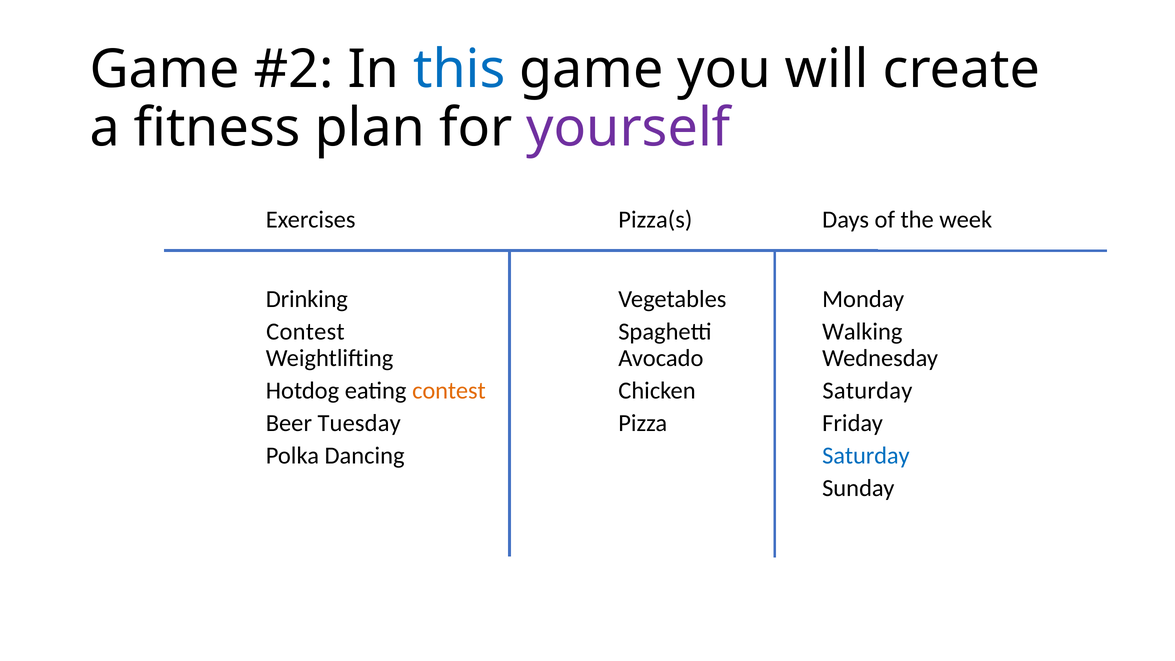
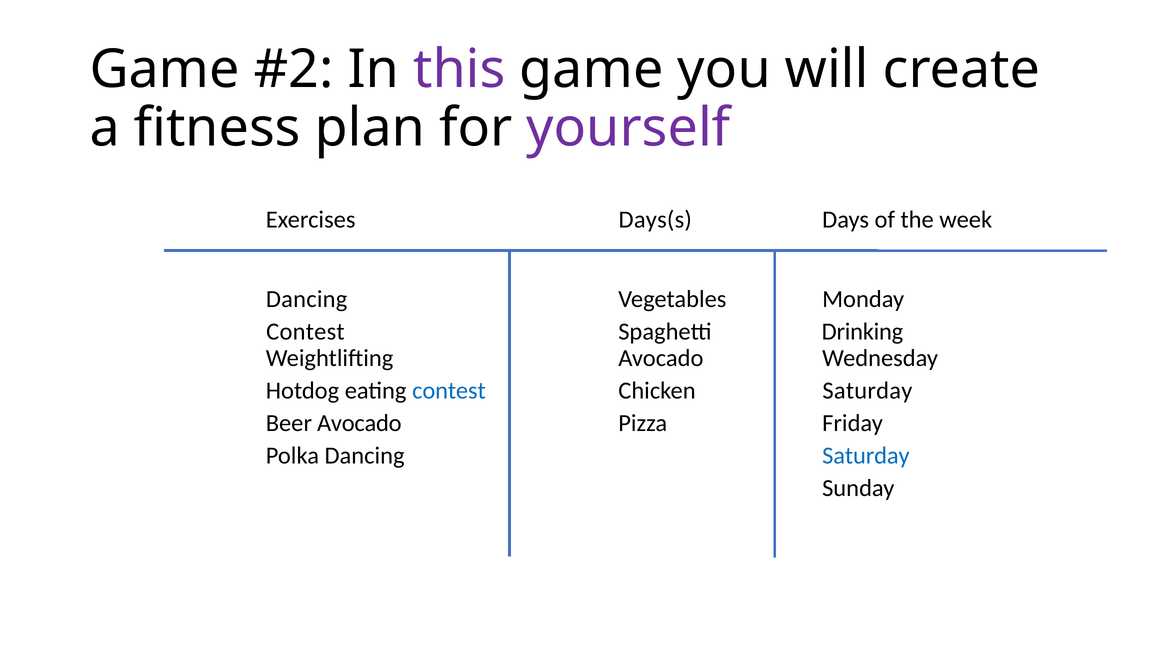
this colour: blue -> purple (459, 70)
Pizza(s: Pizza(s -> Days(s (655, 220)
Drinking: Drinking -> Dancing (307, 299)
Walking: Walking -> Drinking (862, 332)
contest colour: orange -> blue (449, 391)
Beer Tuesday: Tuesday -> Avocado (359, 423)
